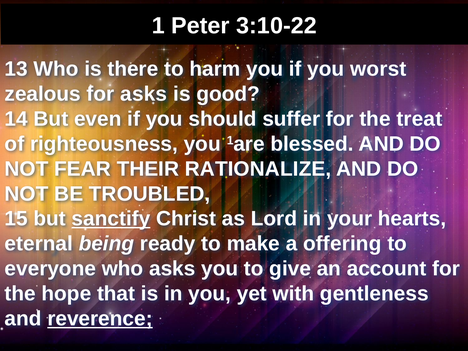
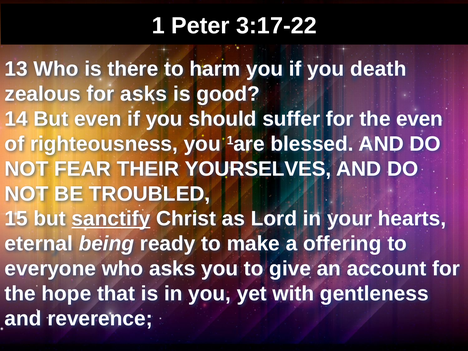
3:10-22: 3:10-22 -> 3:17-22 (277, 26)
worst: worst -> death (378, 69)
the treat: treat -> even (420, 119)
RATIONALIZE: RATIONALIZE -> YOURSELVES (258, 169)
reverence underline: present -> none (100, 319)
